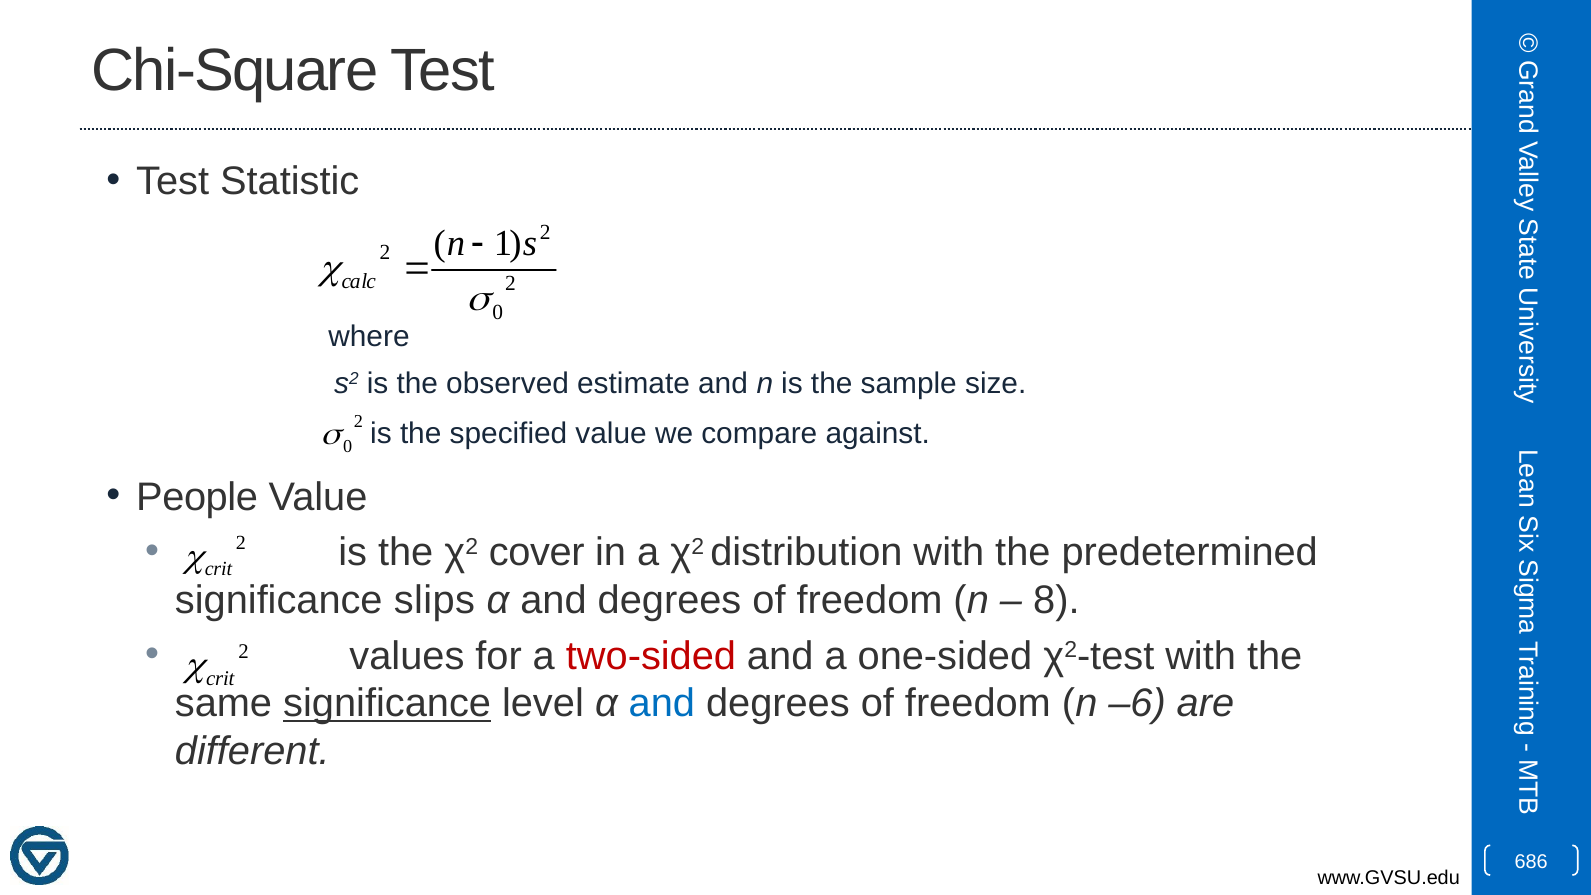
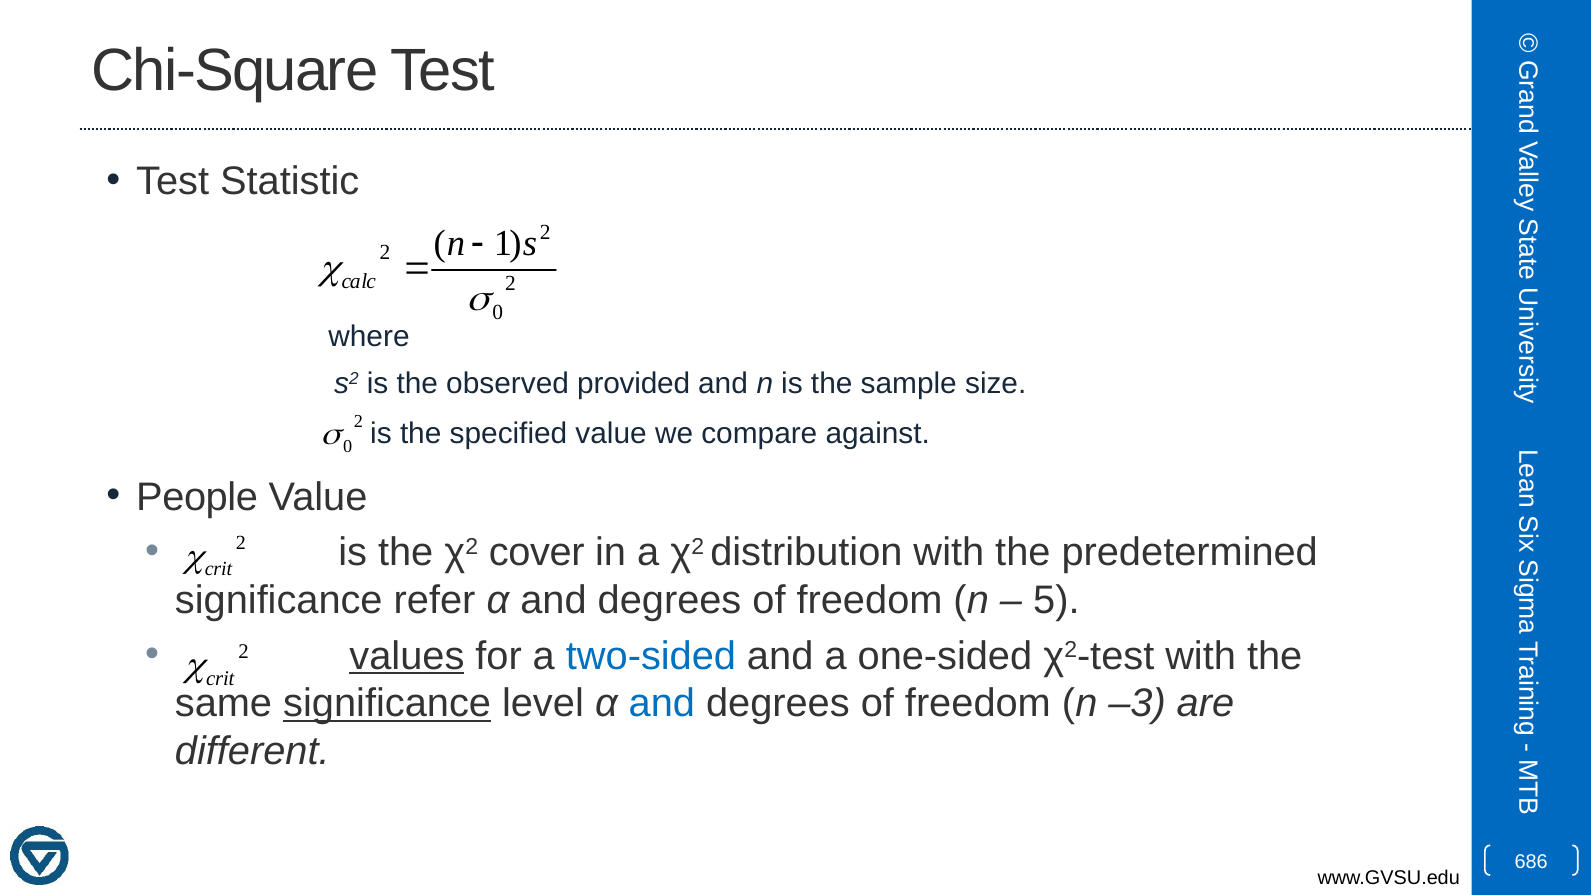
estimate: estimate -> provided (634, 384)
slips: slips -> refer (435, 600)
8: 8 -> 5 (1056, 600)
values underline: none -> present (407, 656)
two-sided colour: red -> blue (651, 656)
–6: –6 -> –3 (1137, 704)
